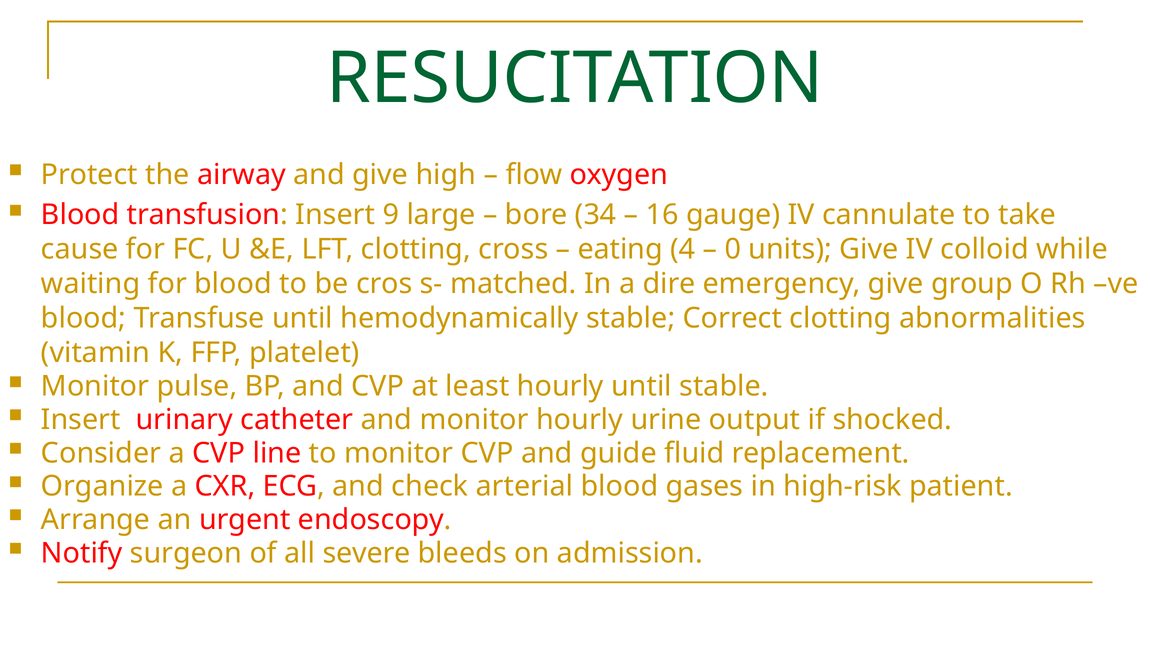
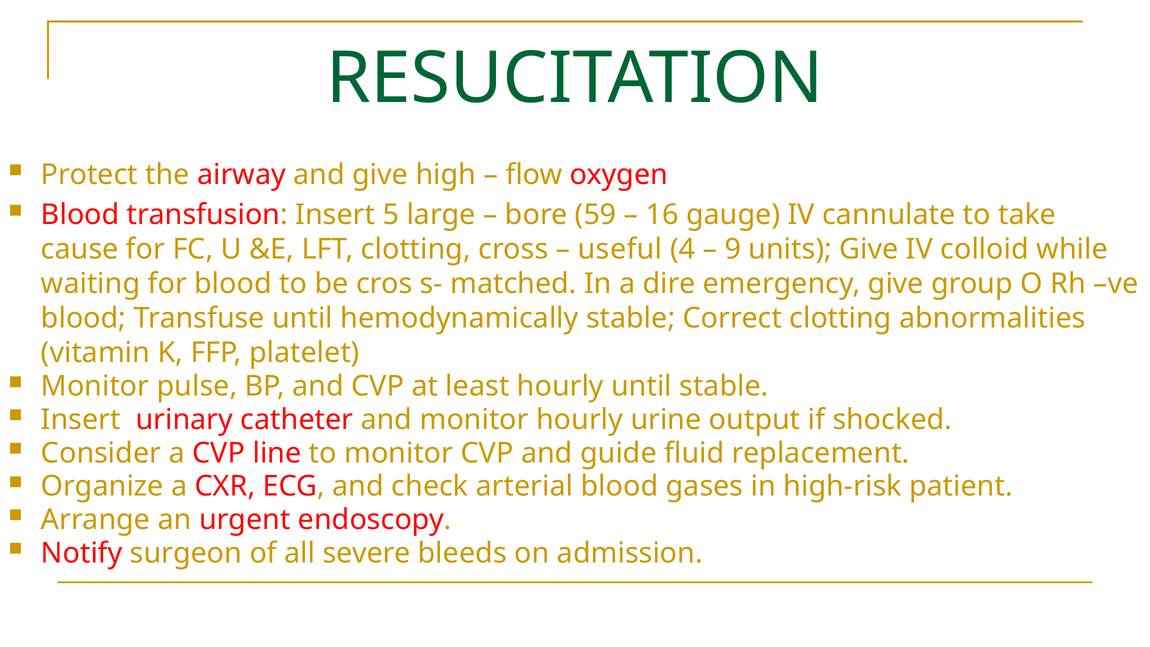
9: 9 -> 5 (391, 215)
34: 34 -> 59 (596, 215)
eating: eating -> useful (620, 249)
0: 0 -> 9 (733, 249)
